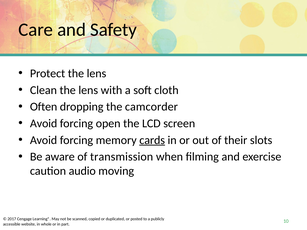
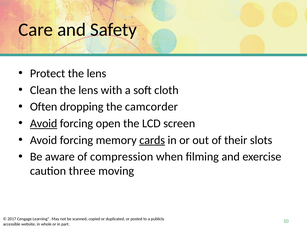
Avoid underline: none -> present (44, 124)
transmission: transmission -> compression (122, 157)
audio: audio -> three (82, 171)
